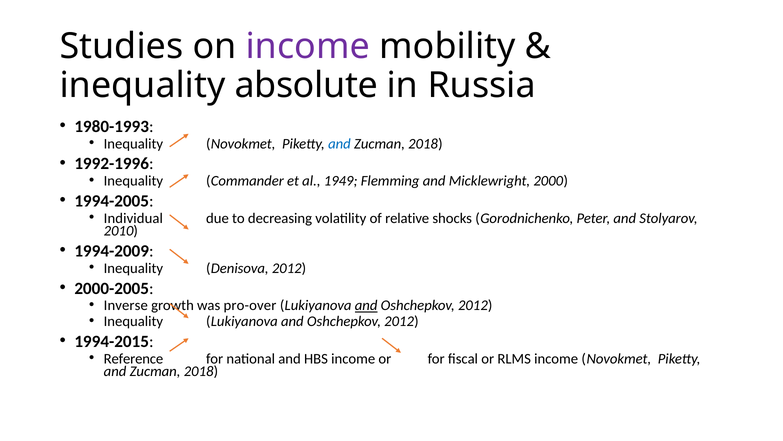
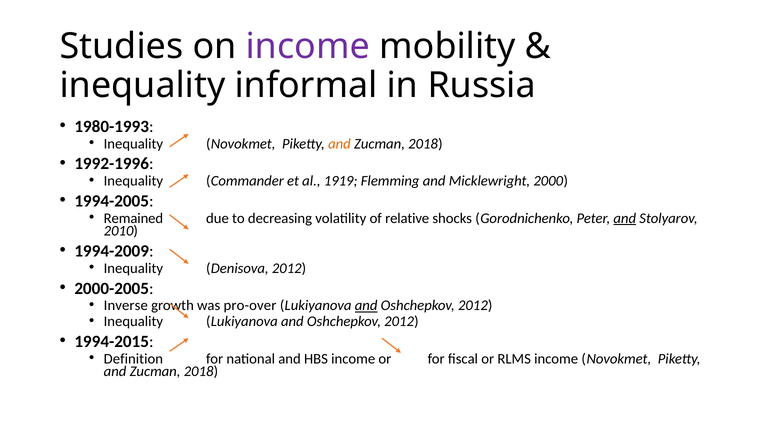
absolute: absolute -> informal (306, 85)
and colour: blue -> orange (339, 144)
1949: 1949 -> 1919 (341, 181)
Individual: Individual -> Remained (133, 218)
and underline: none -> present (625, 218)
Reference: Reference -> Definition (133, 358)
